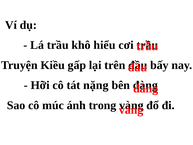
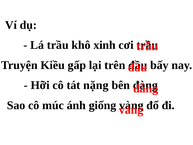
hiểu: hiểu -> xinh (105, 45)
trong: trong -> giống (103, 105)
